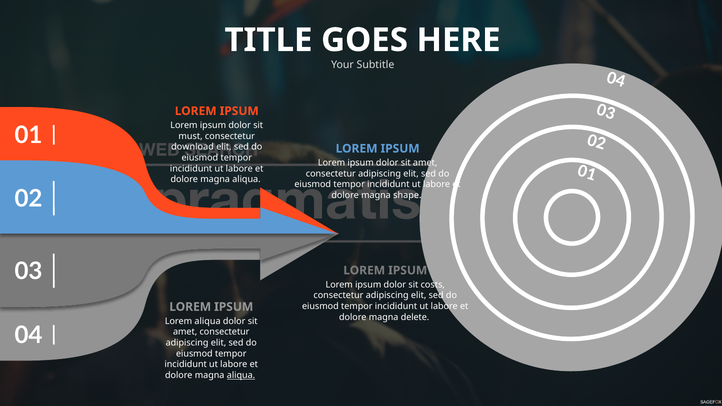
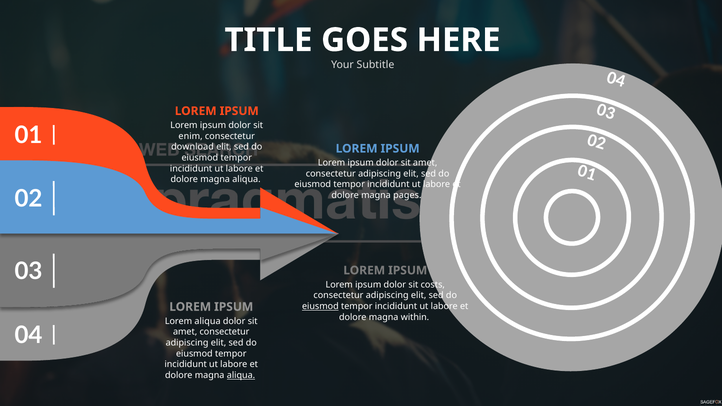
must: must -> enim (191, 136)
shape: shape -> pages (407, 195)
eiusmod underline: none -> present (320, 306)
delete: delete -> within (415, 317)
